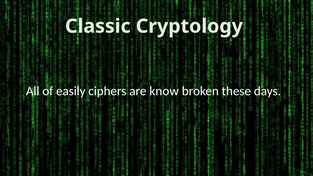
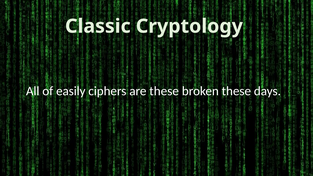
are know: know -> these (164, 91)
